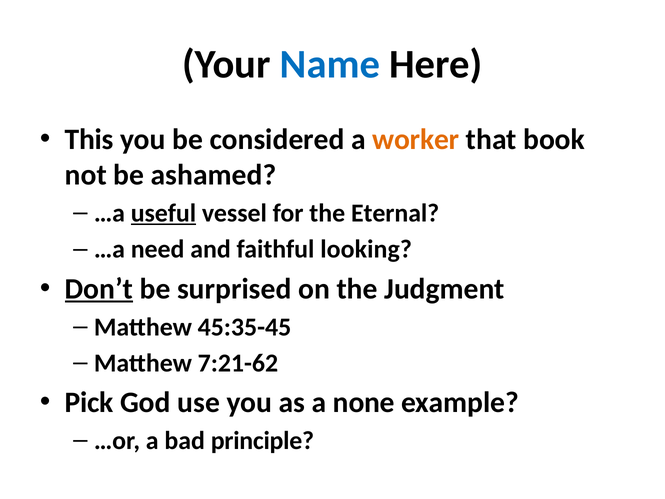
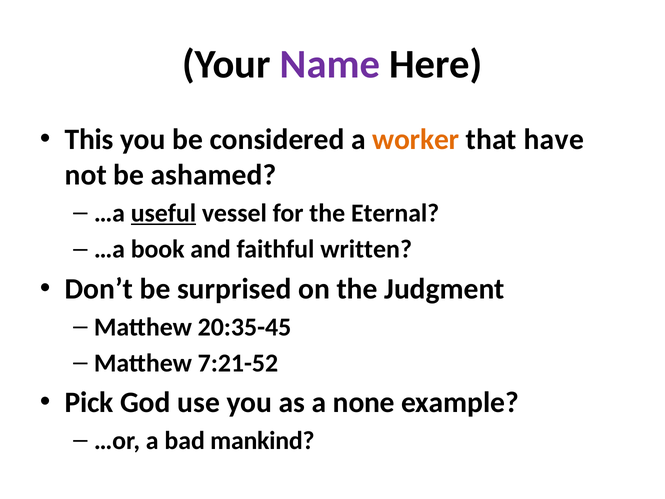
Name colour: blue -> purple (330, 64)
book: book -> have (554, 140)
need: need -> book (158, 249)
looking: looking -> written (366, 249)
Don’t underline: present -> none (99, 289)
45:35-45: 45:35-45 -> 20:35-45 (244, 327)
7:21-62: 7:21-62 -> 7:21-52 (238, 363)
principle: principle -> mankind (262, 441)
